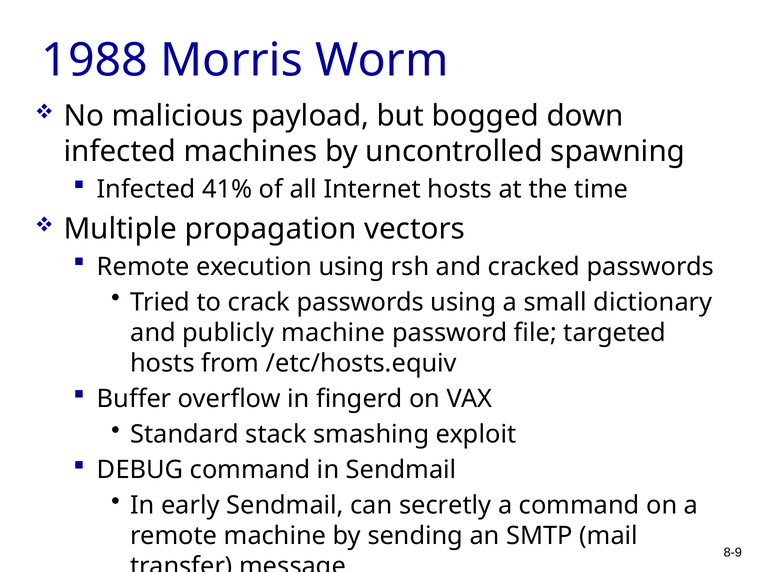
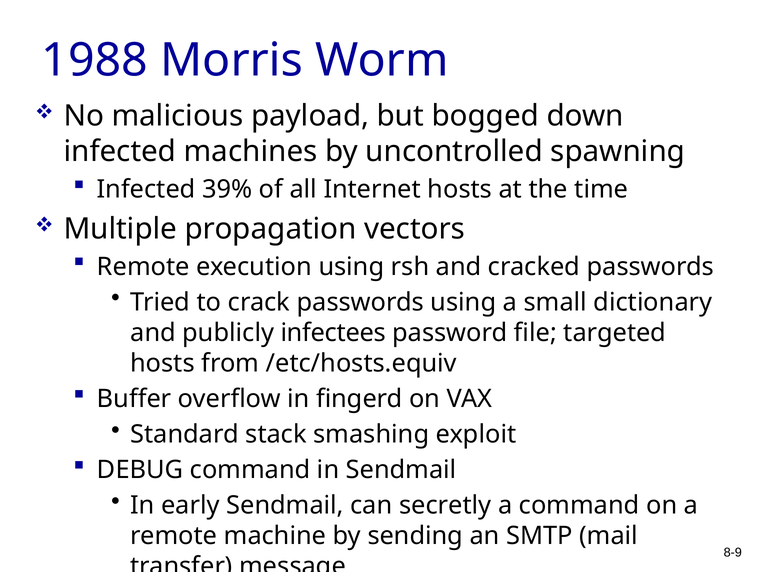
41%: 41% -> 39% (227, 189)
publicly machine: machine -> infectees (333, 332)
